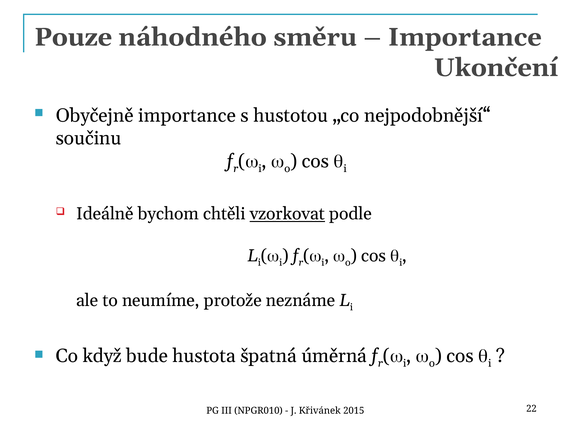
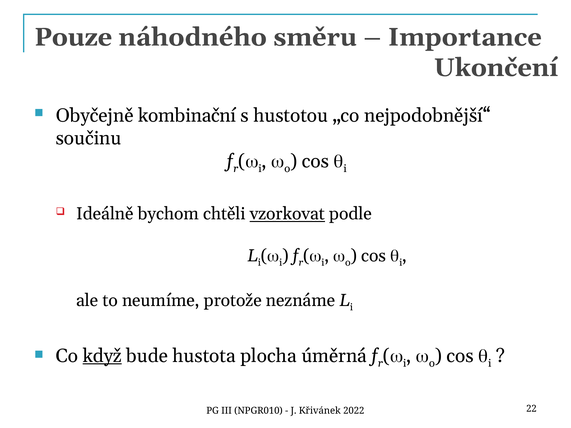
Obyčejně importance: importance -> kombinační (187, 116)
když underline: none -> present (102, 356)
špatná: špatná -> plocha (269, 356)
2015: 2015 -> 2022 (354, 411)
